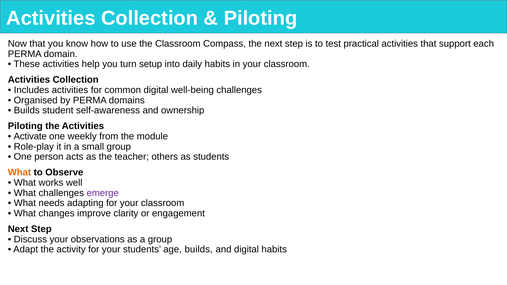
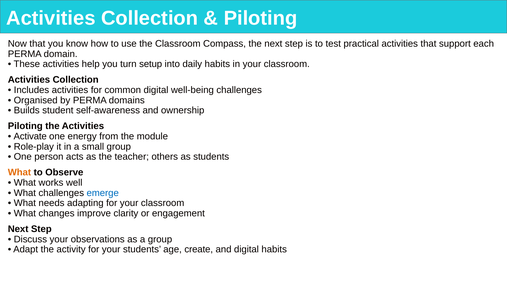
weekly: weekly -> energy (82, 136)
emerge colour: purple -> blue (103, 193)
age builds: builds -> create (199, 250)
